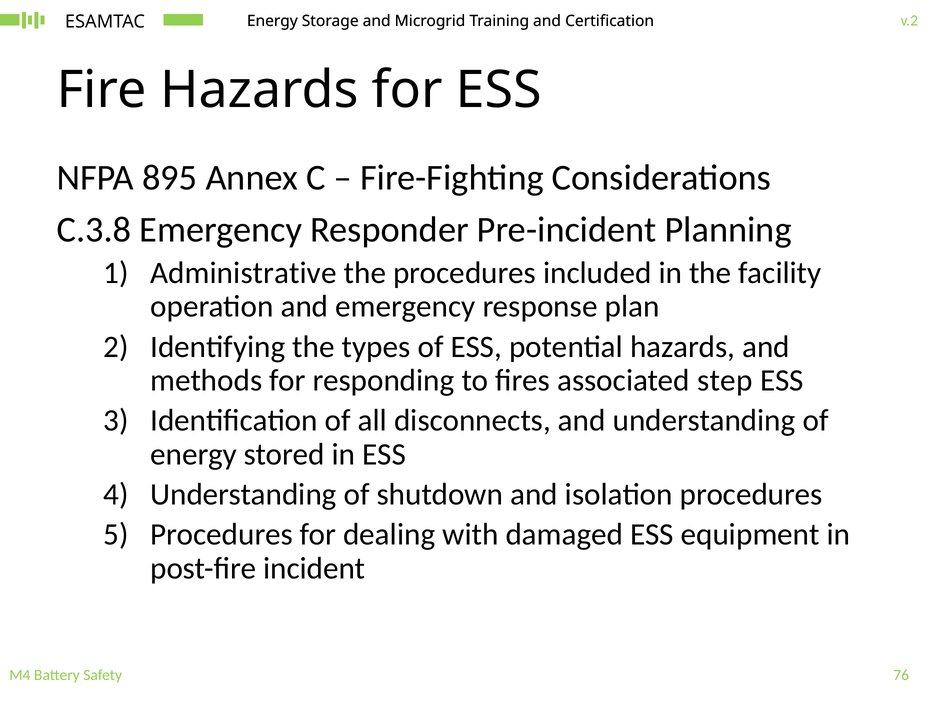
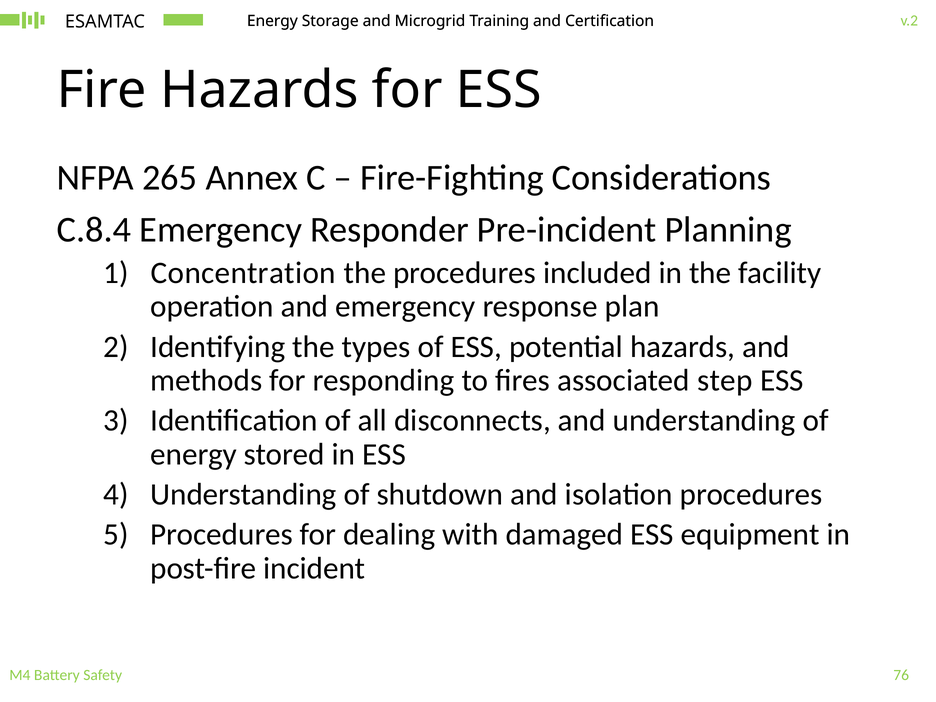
895: 895 -> 265 (170, 178)
C.3.8: C.3.8 -> C.8.4 (94, 230)
Administrative: Administrative -> Concentration (243, 273)
